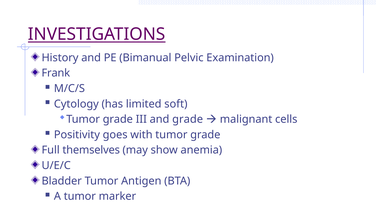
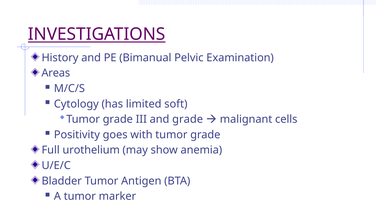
Frank: Frank -> Areas (56, 73)
themselves: themselves -> urothelium (91, 150)
